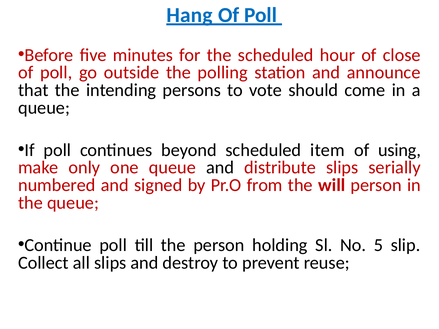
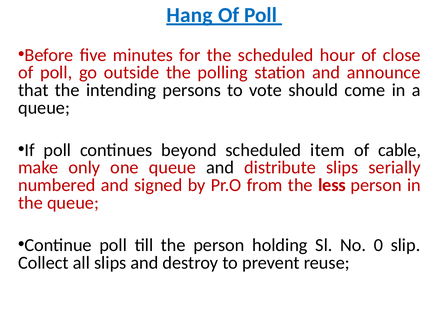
using: using -> cable (400, 150)
will: will -> less (332, 185)
5: 5 -> 0 (378, 245)
